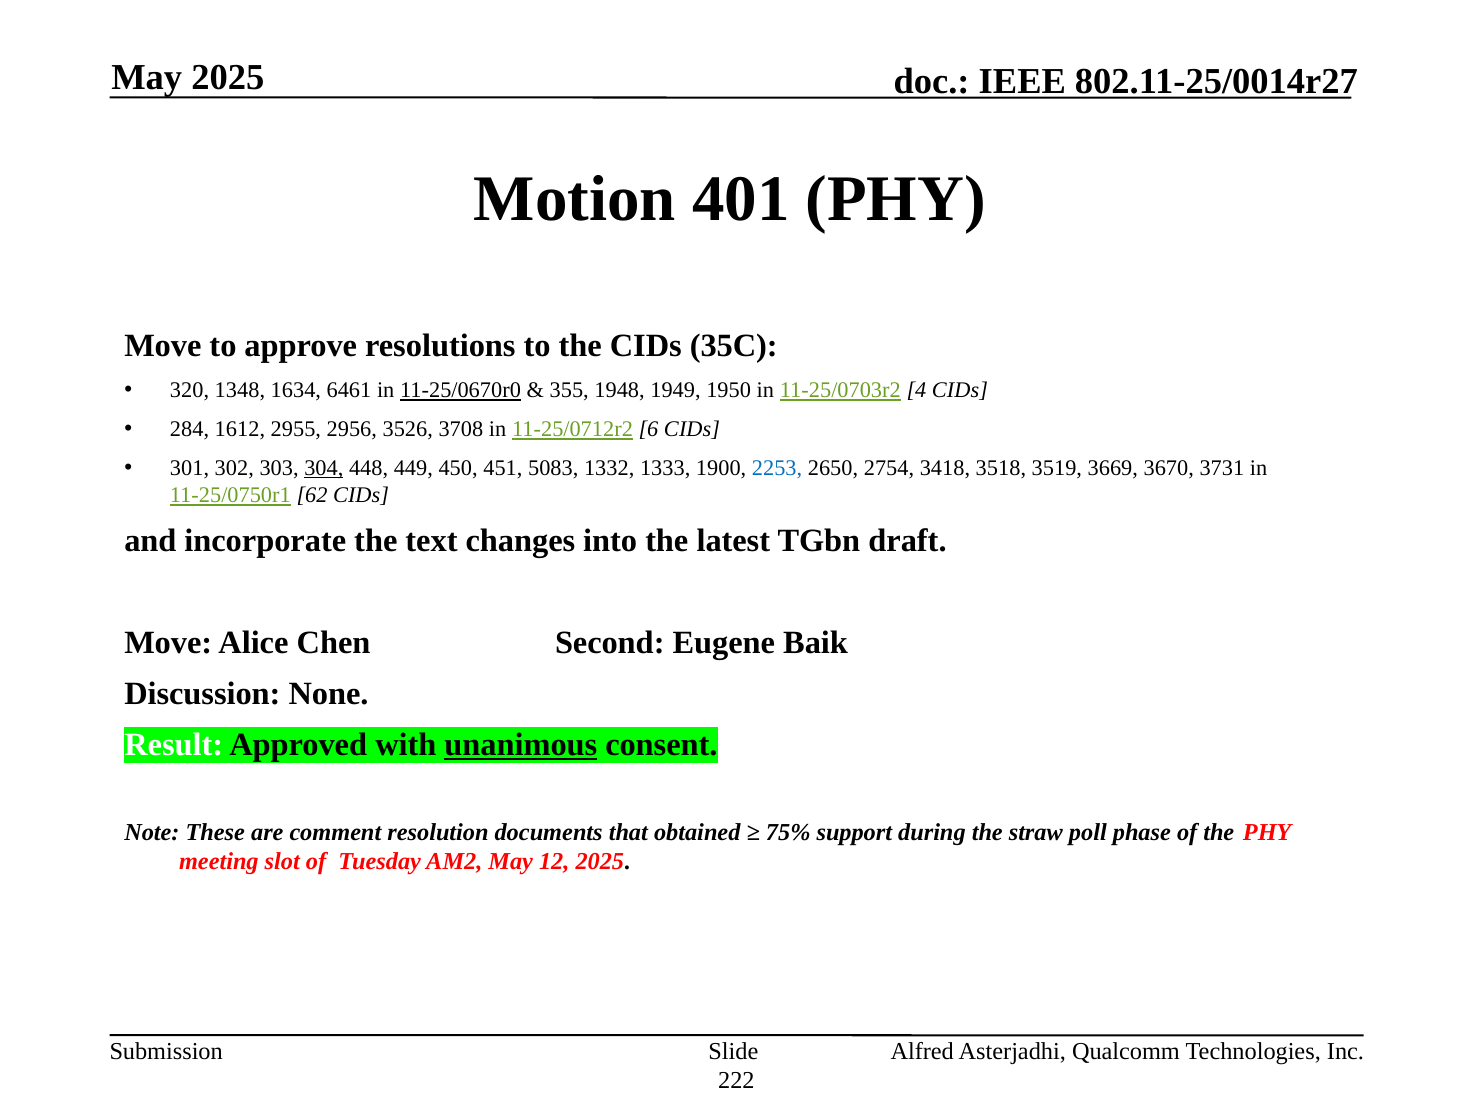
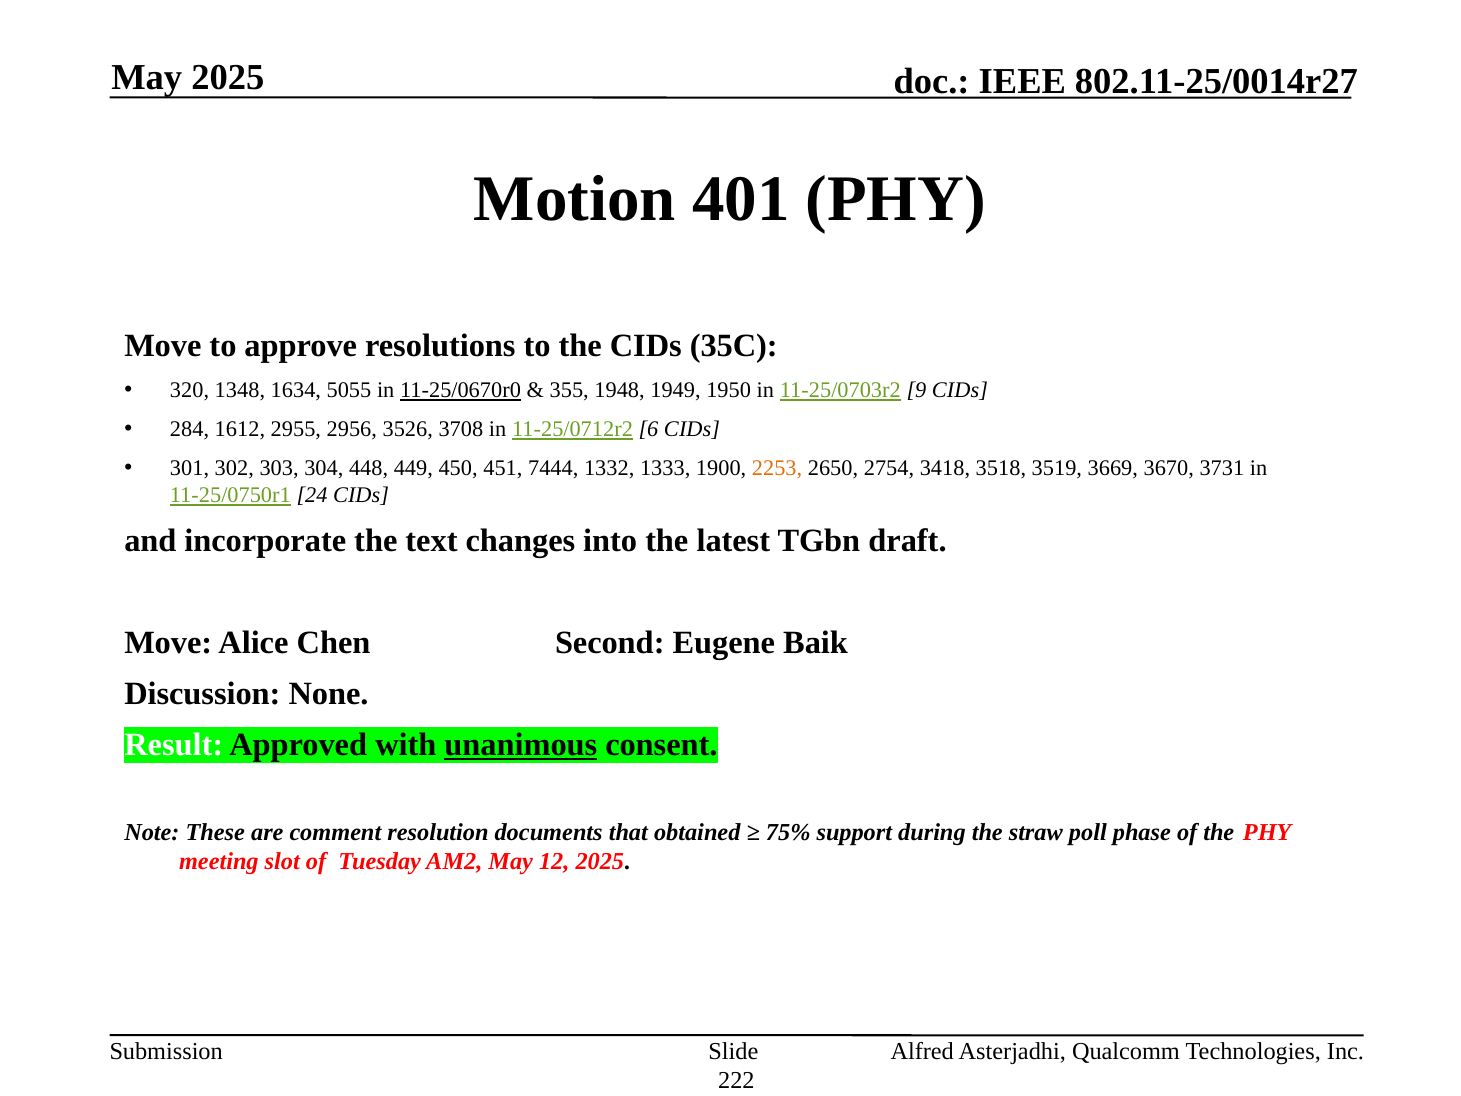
6461: 6461 -> 5055 (349, 390)
4: 4 -> 9 (916, 390)
304 underline: present -> none (324, 468)
5083: 5083 -> 7444 (553, 468)
2253 colour: blue -> orange (777, 468)
62: 62 -> 24 (312, 495)
